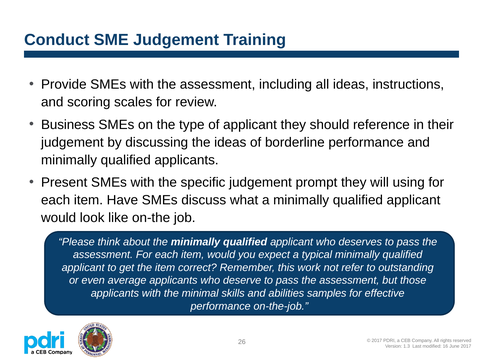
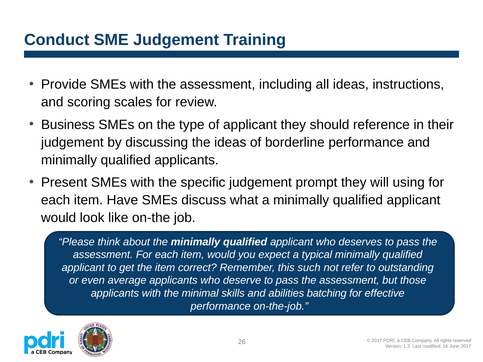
work: work -> such (309, 268)
samples: samples -> batching (327, 294)
